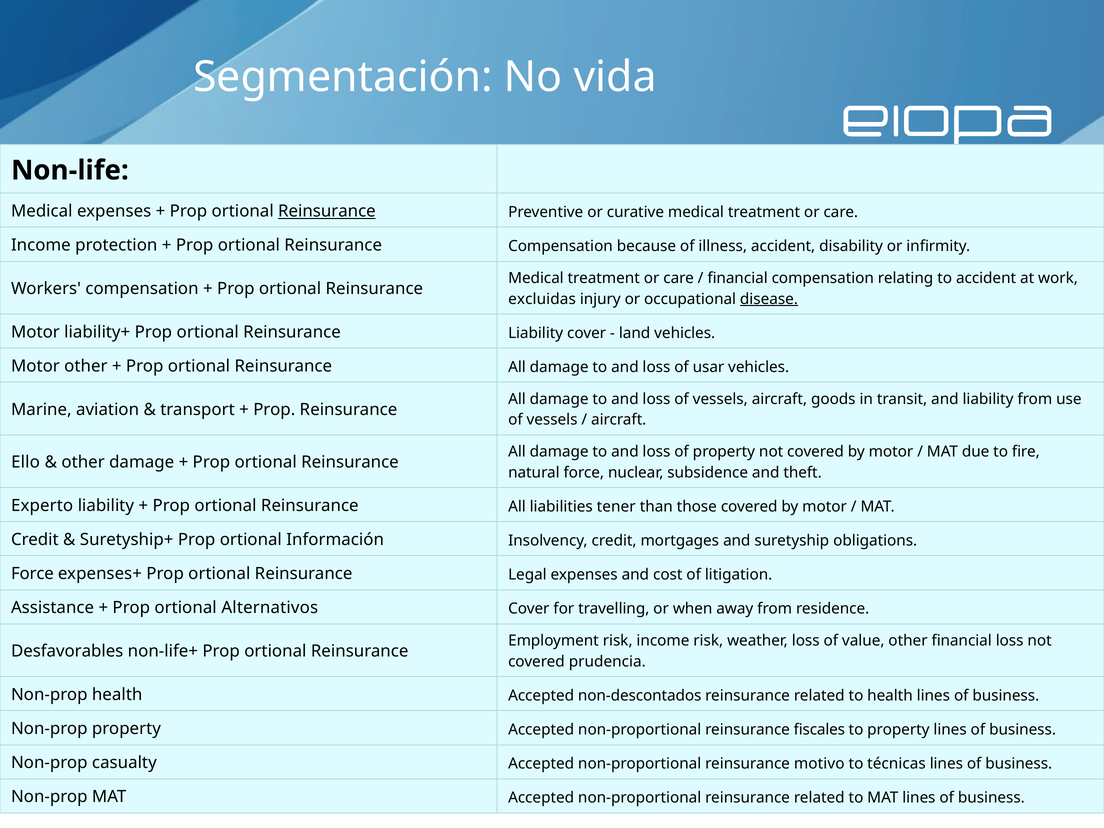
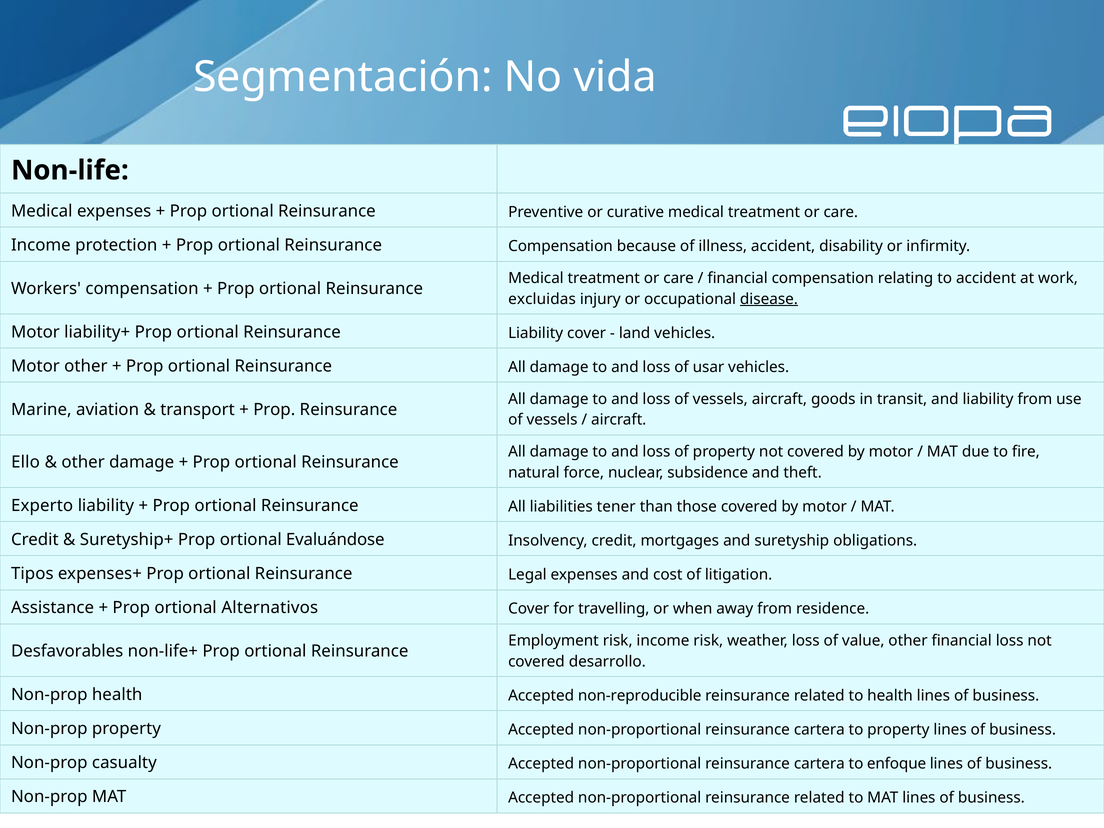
Reinsurance underline: present -> none (327, 211)
Información: Información -> Evaluándose (335, 540)
Force: Force -> Tipos (32, 574)
prudencia: prudencia -> desarrollo (607, 662)
non-descontados: non-descontados -> non-reproducible (640, 696)
fiscales: fiscales -> cartera (819, 730)
motivo: motivo -> cartera (819, 764)
técnicas: técnicas -> enfoque (897, 764)
